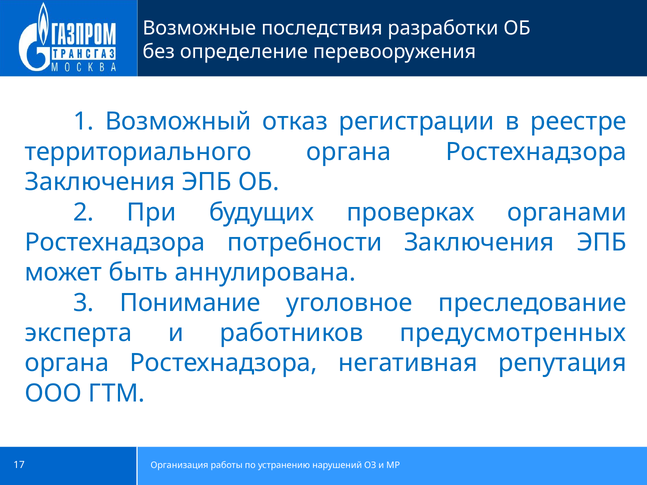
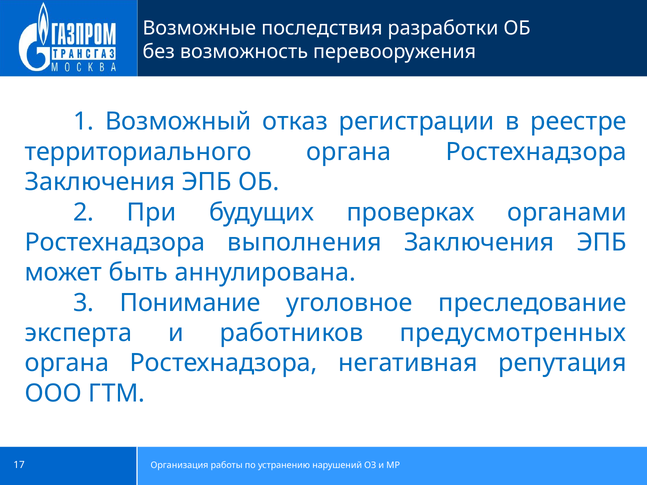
определение: определение -> возможность (244, 52)
потребности: потребности -> выполнения (305, 243)
